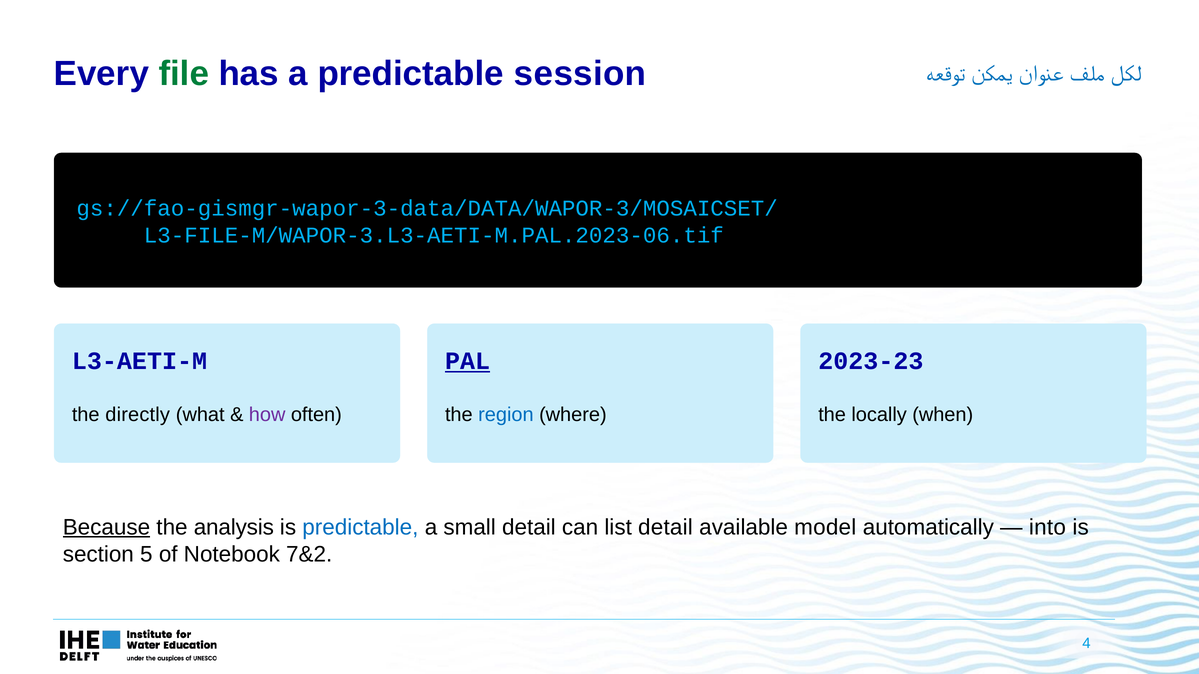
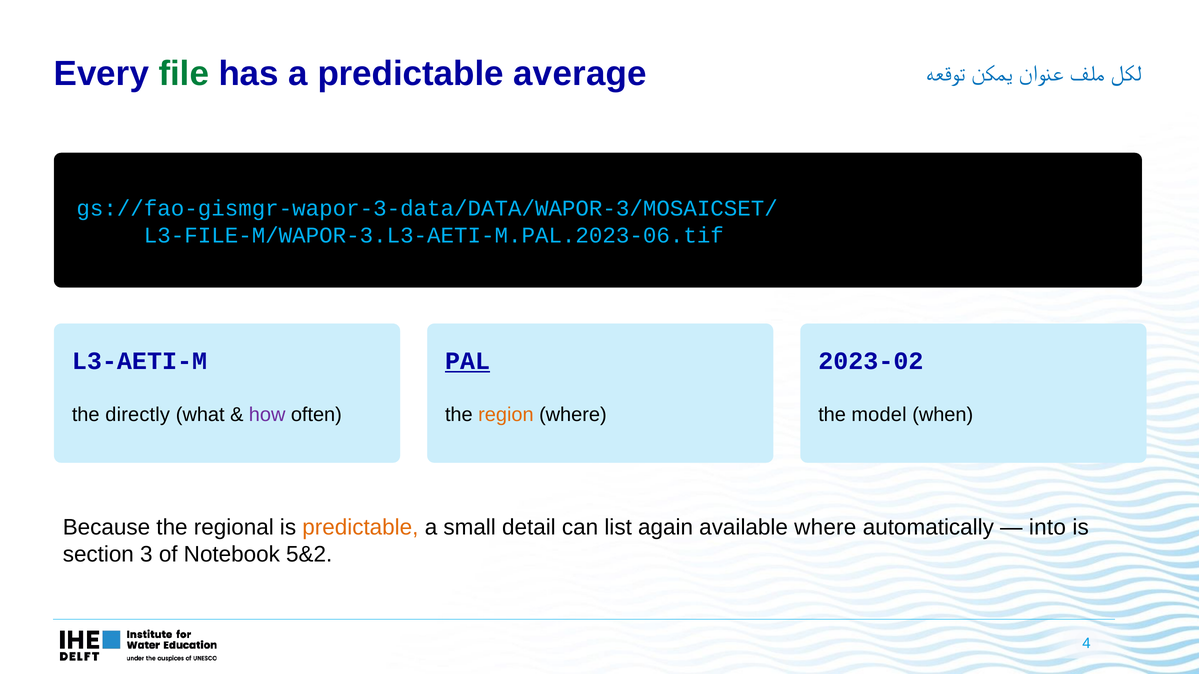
session: session -> average (580, 74)
2023-23: 2023-23 -> 2023-02 (871, 361)
region colour: blue -> orange (506, 415)
locally: locally -> model (879, 415)
Because underline: present -> none (106, 528)
analysis: analysis -> regional (234, 528)
predictable colour: blue -> orange (360, 528)
list detail: detail -> again (666, 528)
available model: model -> where (825, 528)
5: 5 -> 3 (146, 555)
7&2: 7&2 -> 5&2 (309, 555)
